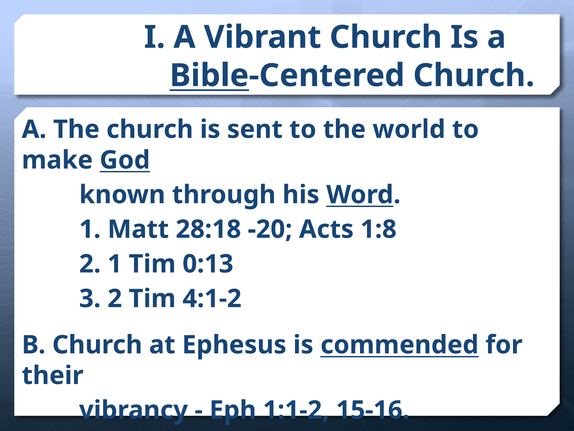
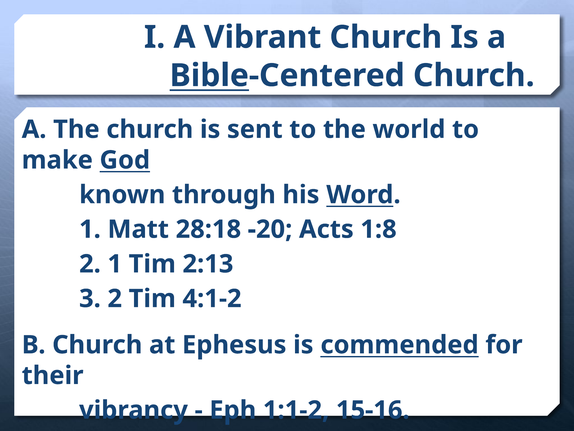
0:13: 0:13 -> 2:13 (208, 264)
